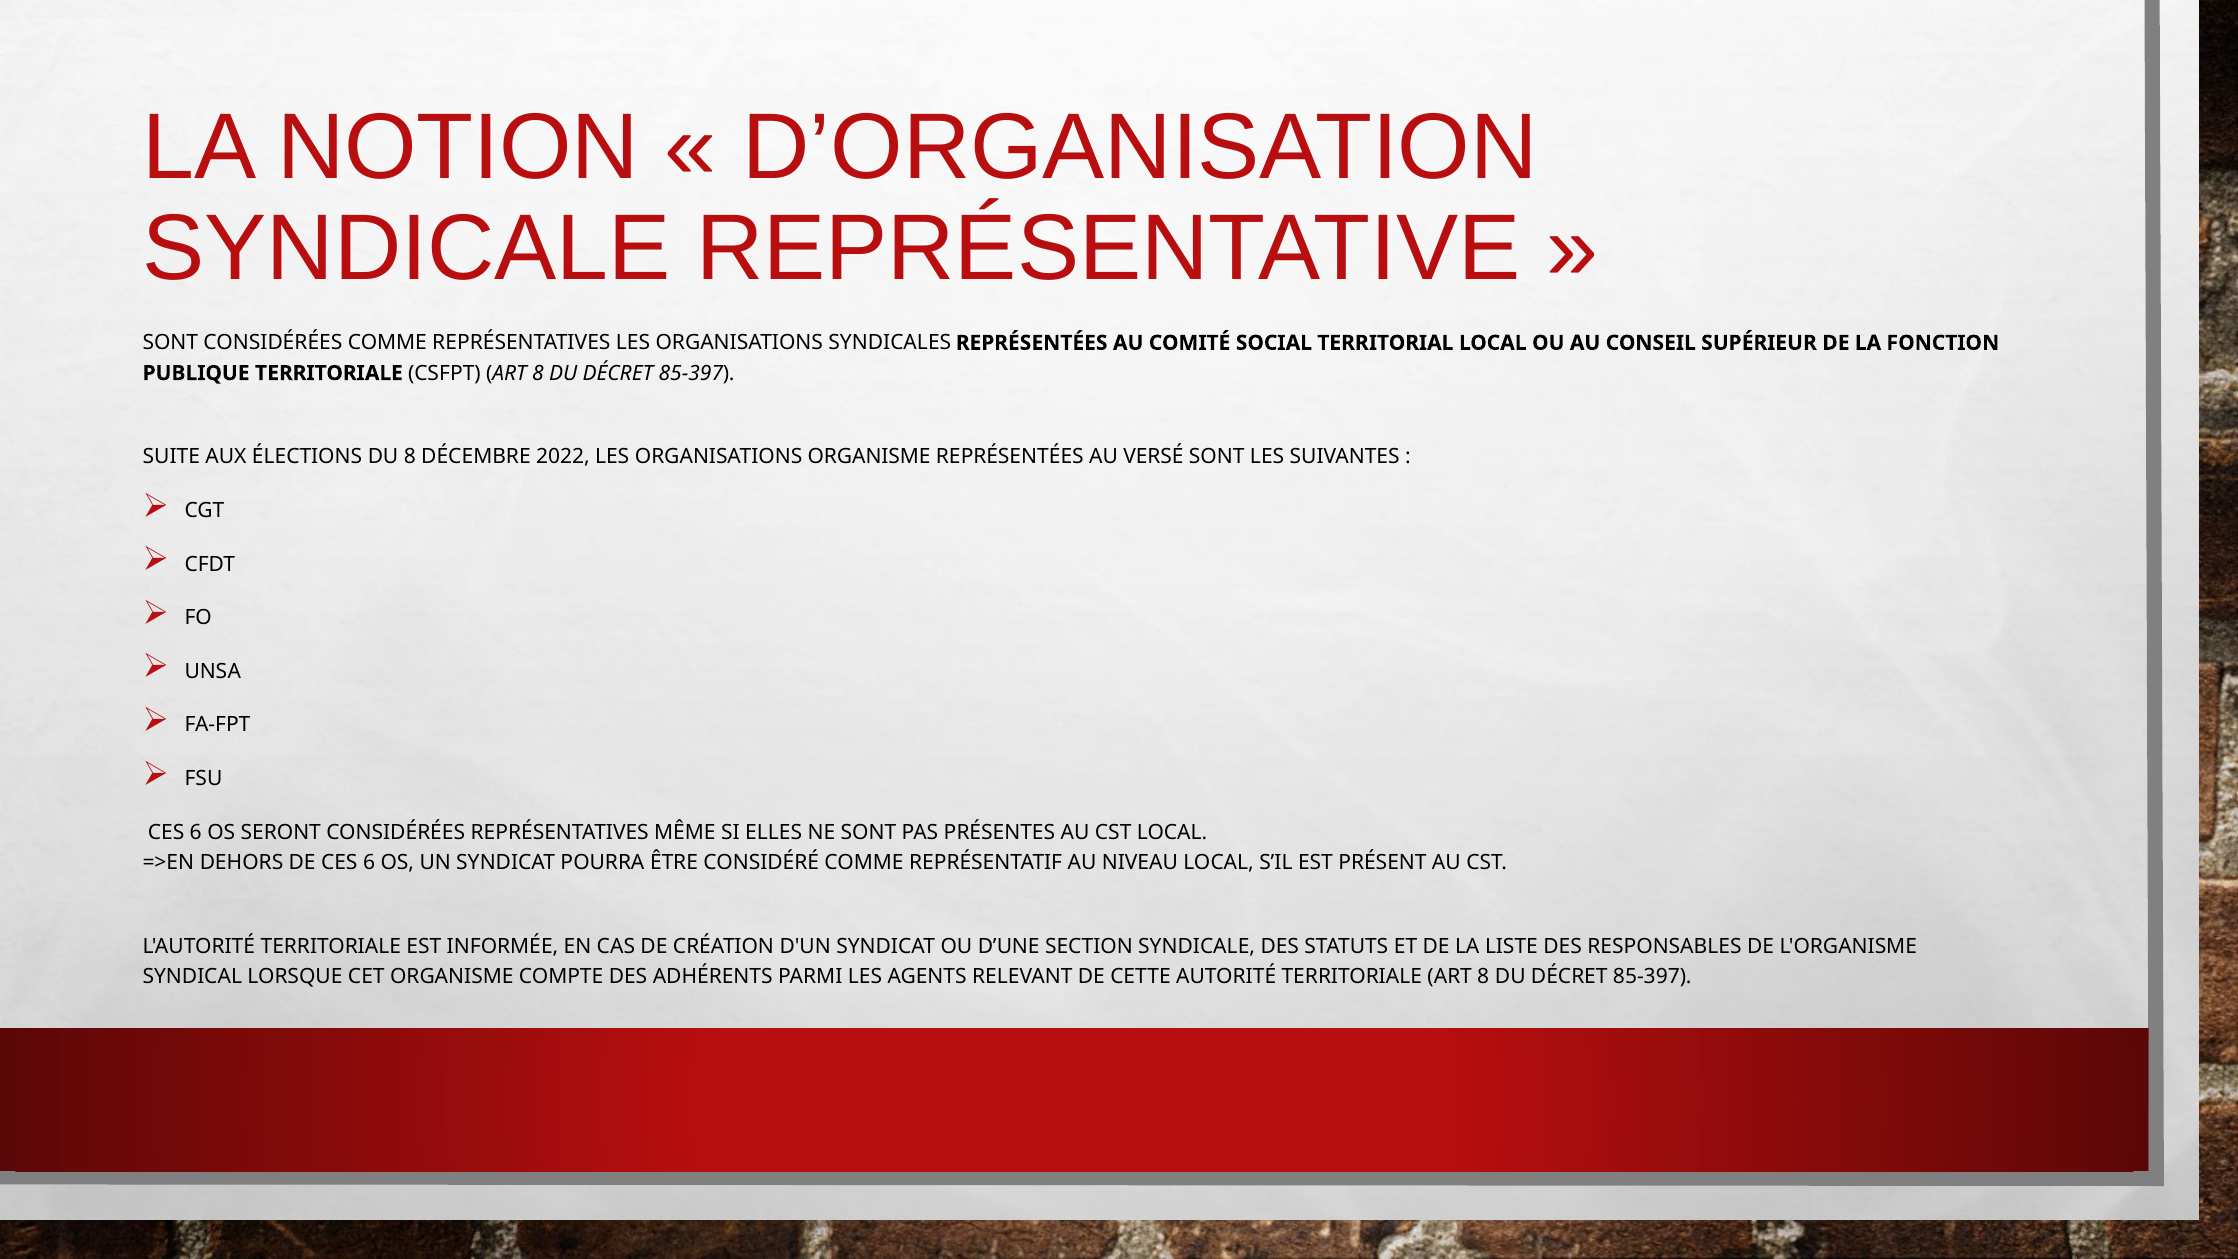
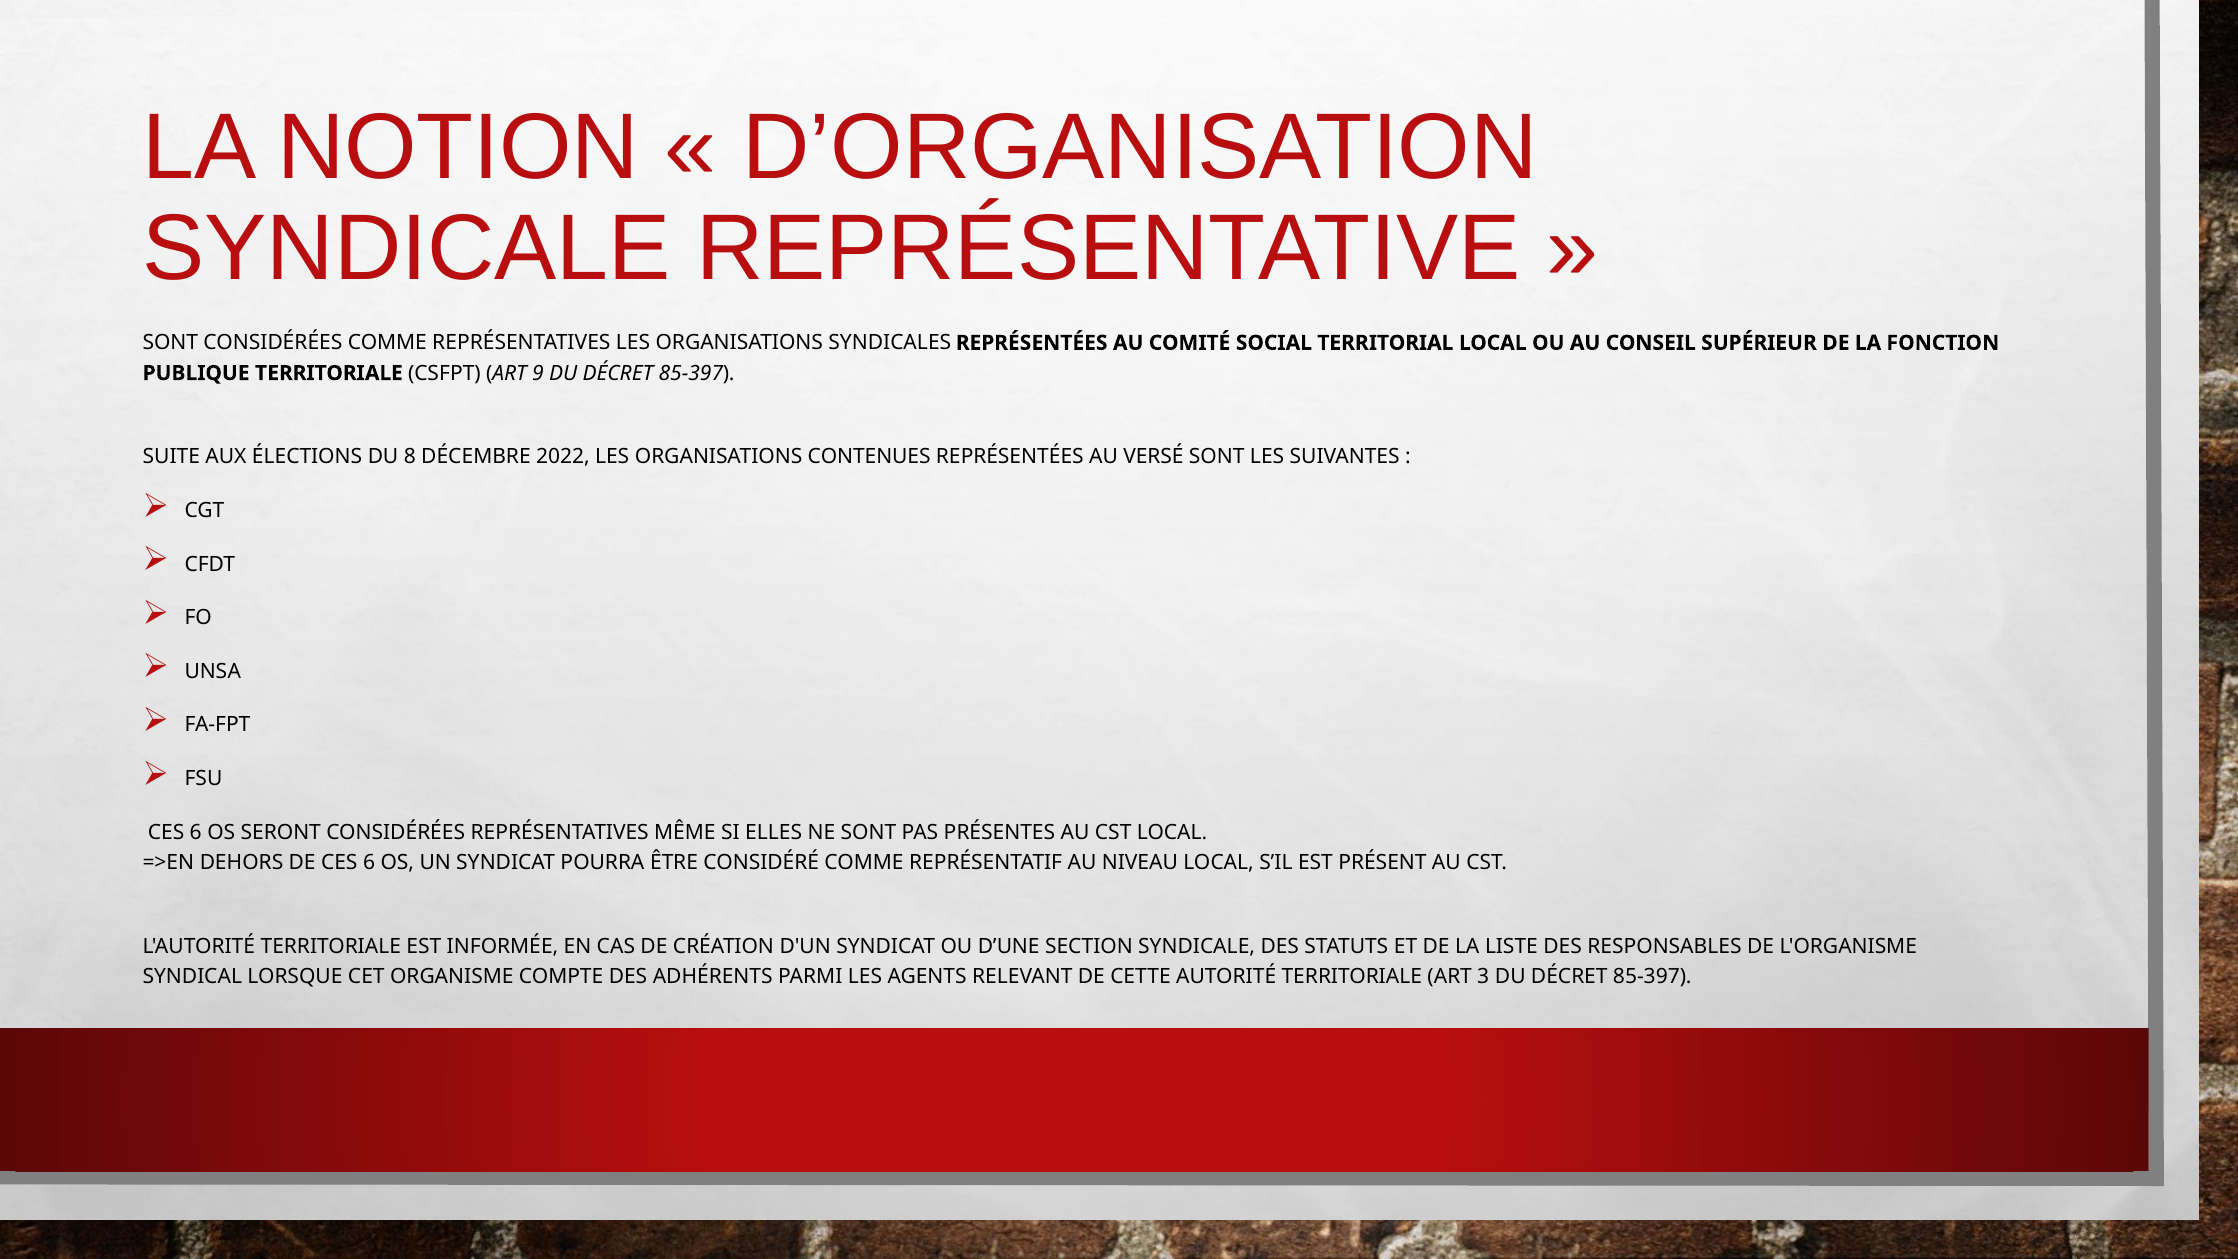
CSFPT ART 8: 8 -> 9 (538, 373)
ORGANISATIONS ORGANISME: ORGANISME -> CONTENUES (869, 457)
TERRITORIALE ART 8: 8 -> 3 (1483, 976)
